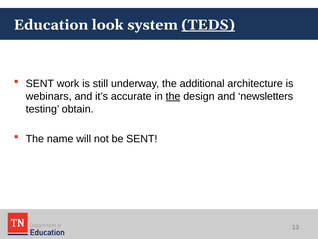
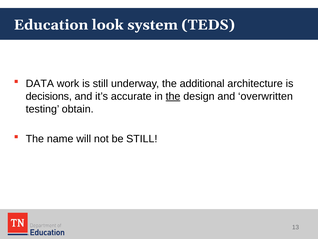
TEDS underline: present -> none (208, 25)
SENT: SENT -> DATA (40, 83)
webinars: webinars -> decisions (49, 96)
newsletters: newsletters -> overwritten (265, 96)
be SENT: SENT -> STILL (142, 139)
